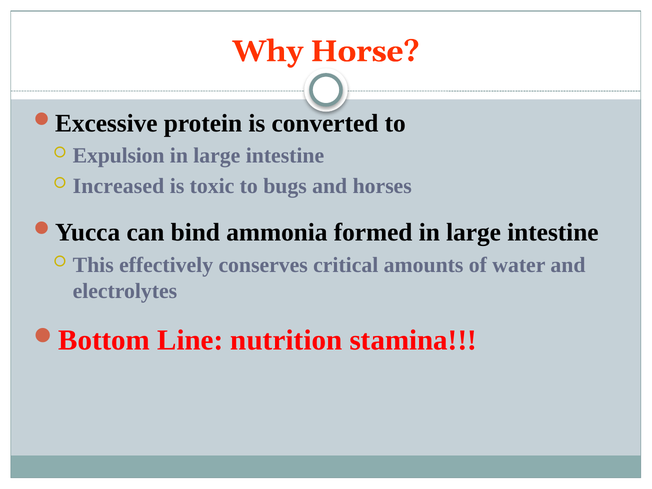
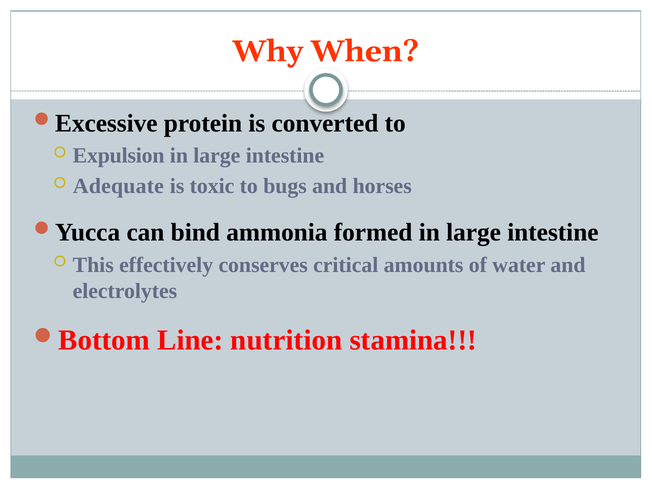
Horse: Horse -> When (365, 51)
Increased: Increased -> Adequate (118, 186)
